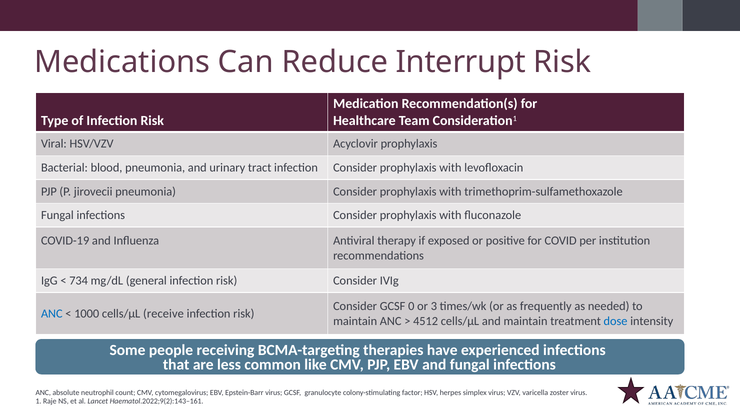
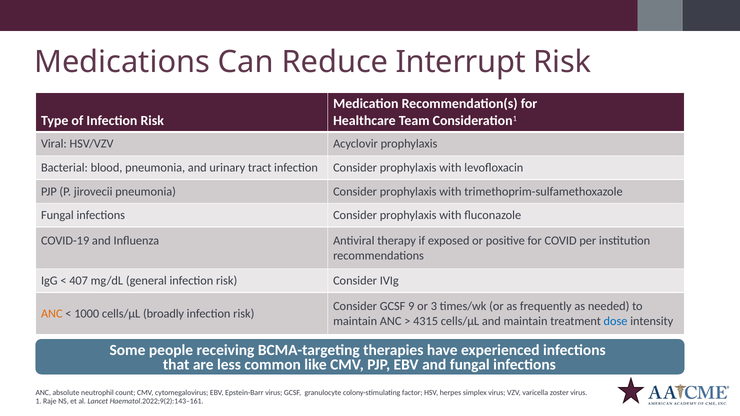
734: 734 -> 407 (79, 281)
0: 0 -> 9 (411, 306)
ANC colour: blue -> orange (52, 314)
receive: receive -> broadly (164, 314)
4512: 4512 -> 4315 (426, 321)
